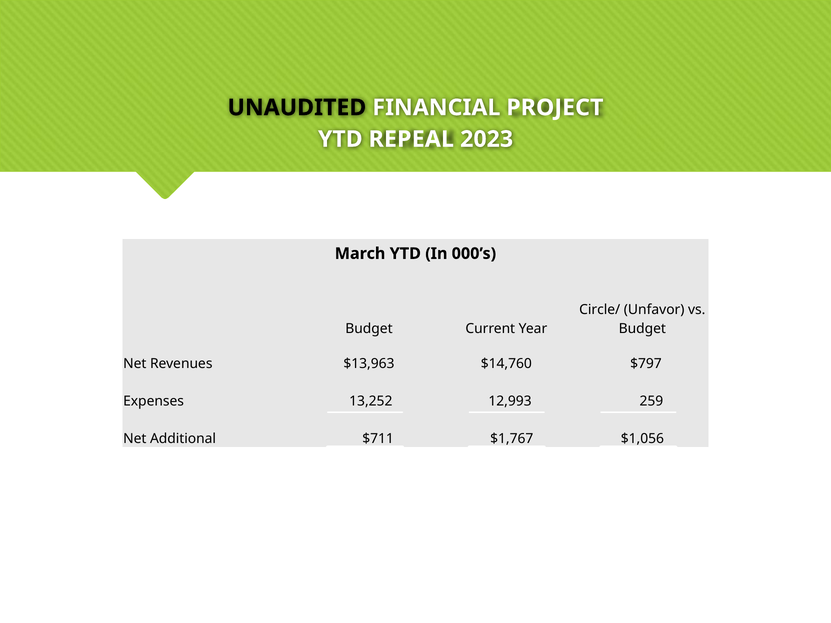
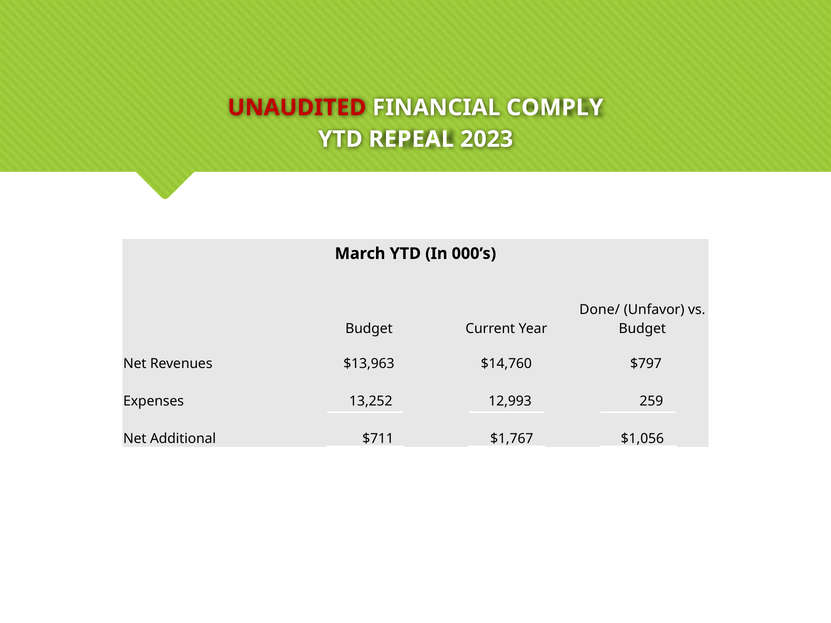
UNAUDITED colour: black -> red (297, 108)
PROJECT: PROJECT -> COMPLY (555, 108)
Circle/: Circle/ -> Done/ (600, 310)
